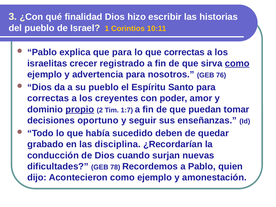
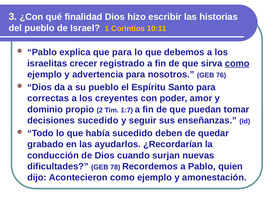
que correctas: correctas -> debemos (184, 52)
propio underline: present -> none (80, 109)
decisiones oportuno: oportuno -> sucedido (98, 120)
disciplina: disciplina -> ayudarlos (118, 144)
